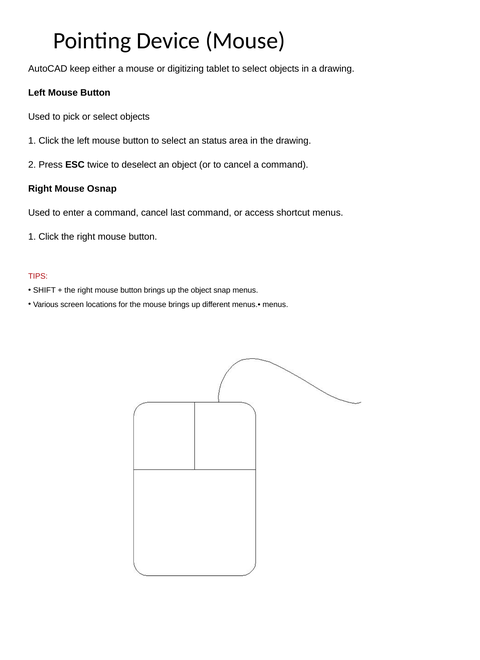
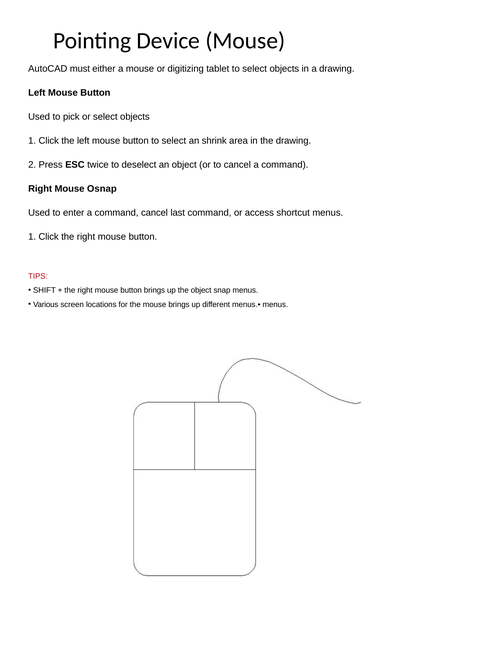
keep: keep -> must (80, 69)
status: status -> shrink (214, 141)
